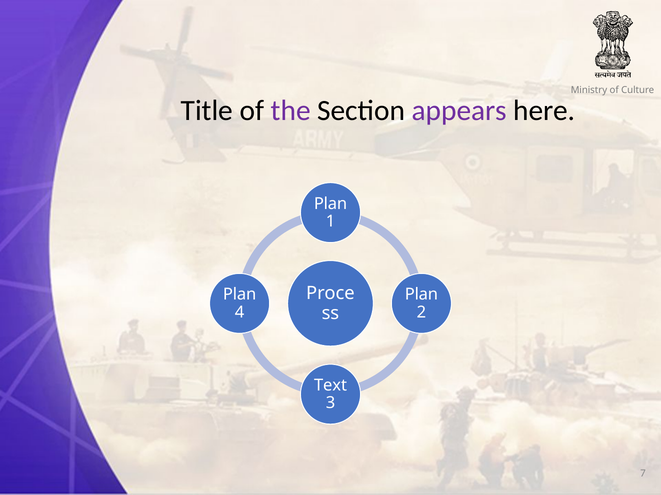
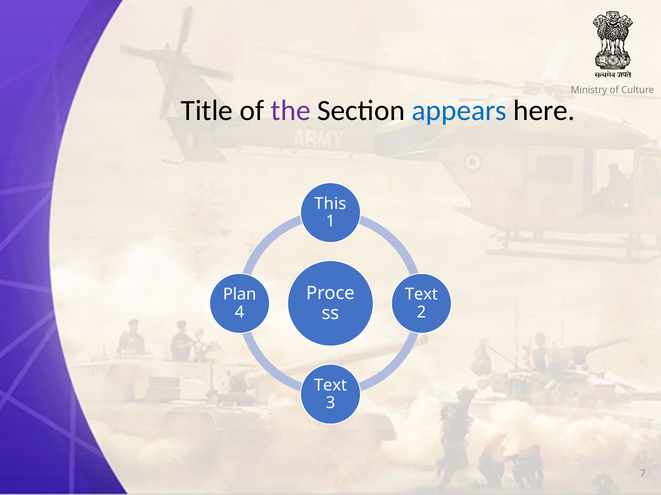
appears colour: purple -> blue (459, 111)
Plan: Plan -> This (330, 204)
Plan: Plan -> Text (421, 295)
